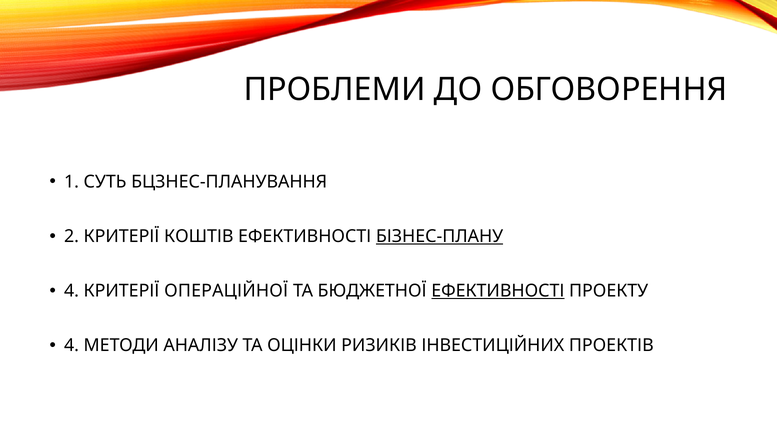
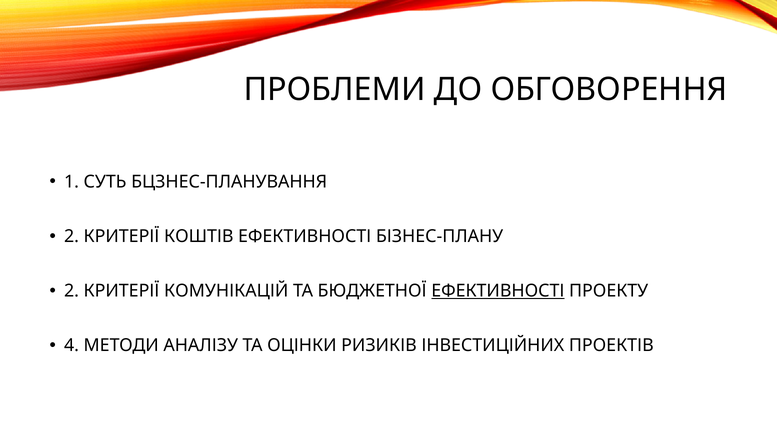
БІЗНЕС-ПЛАНУ underline: present -> none (440, 236)
4: 4 -> 2 (72, 291)
ОПЕРАЦІЙНОЇ: ОПЕРАЦІЙНОЇ -> КОМУНІКАЦІЙ (226, 291)
